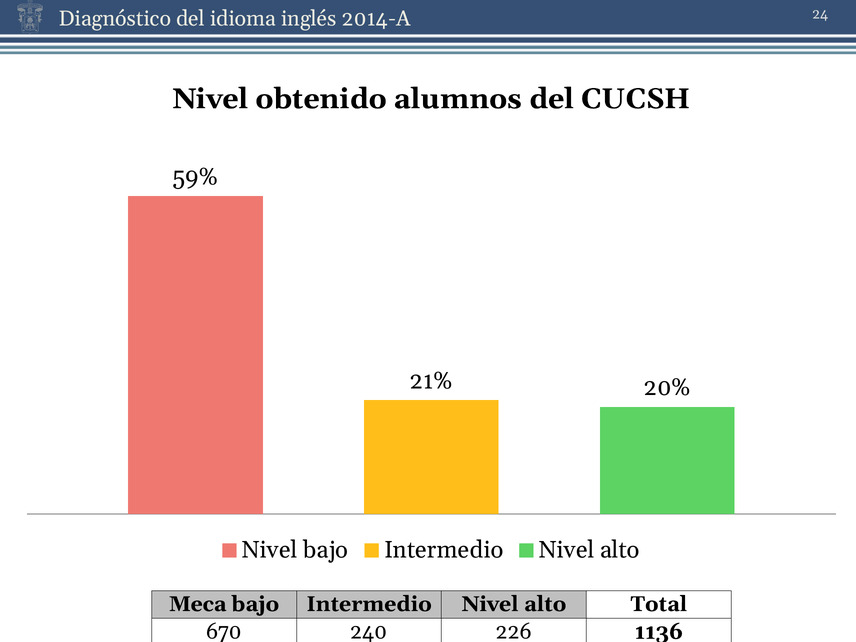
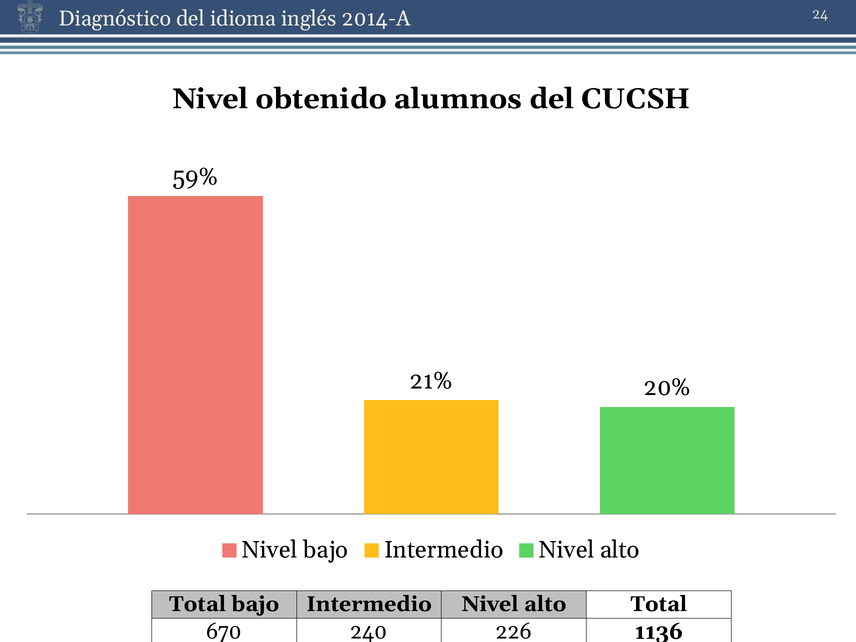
Meca: Meca -> Total (198, 604)
